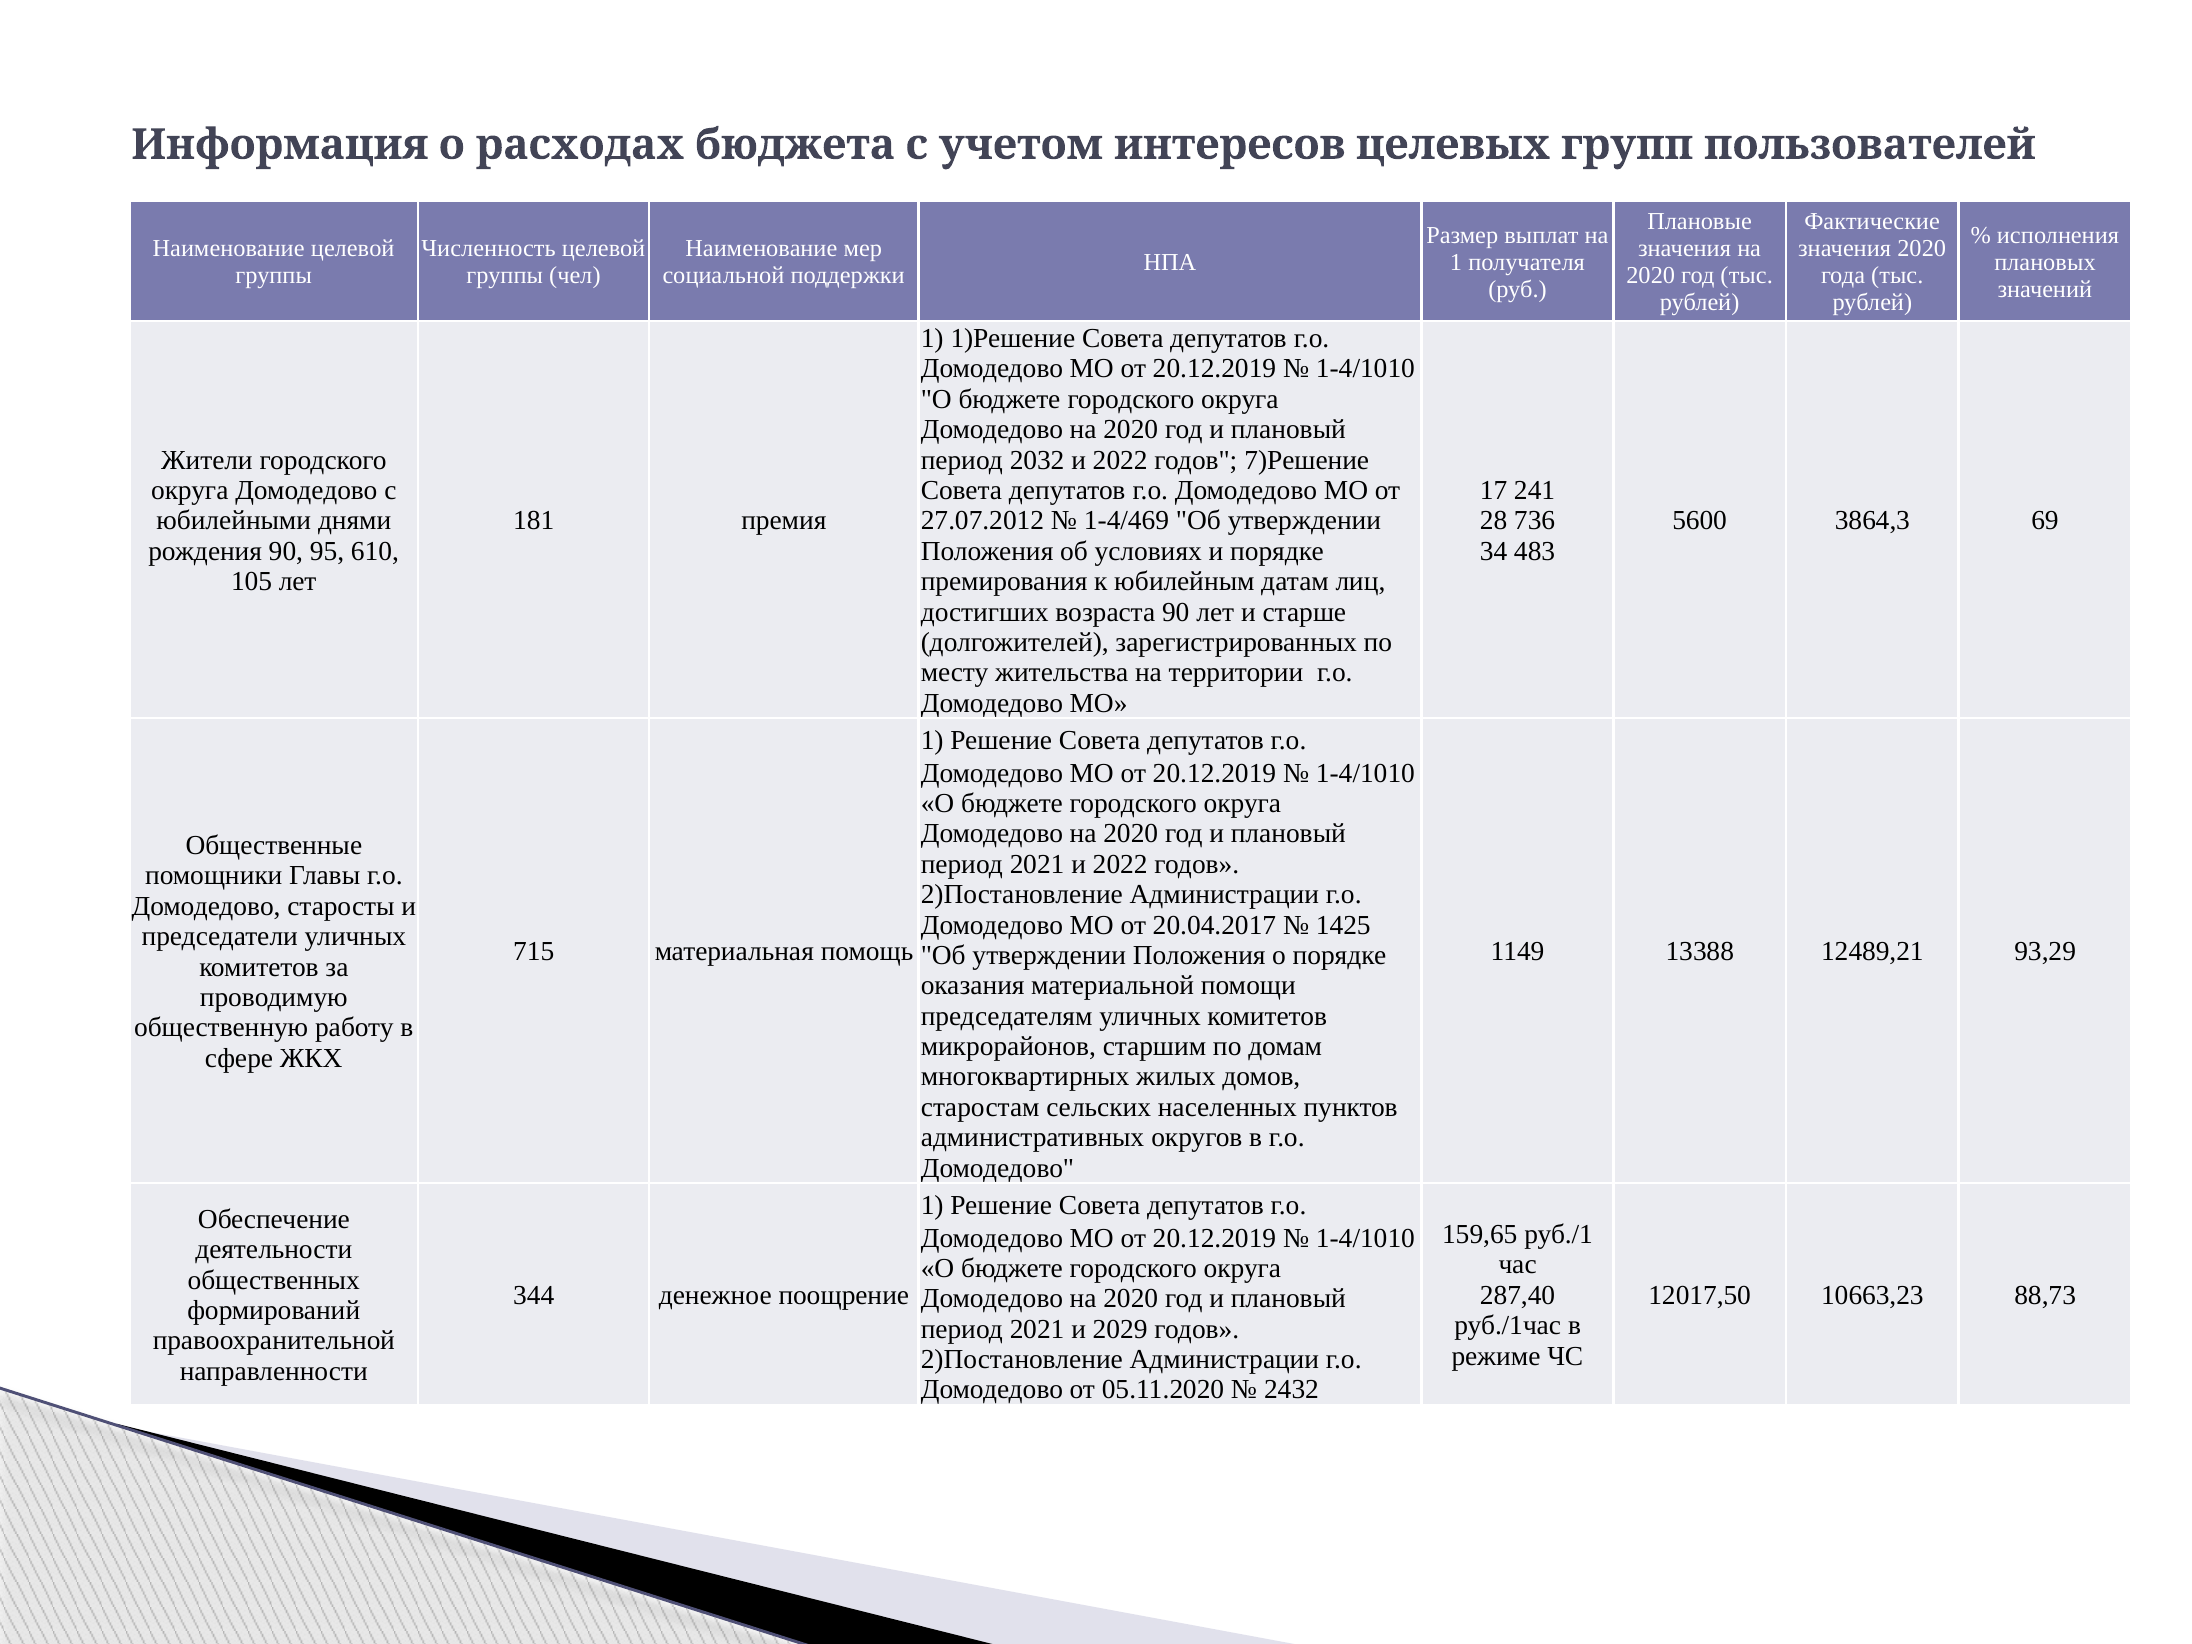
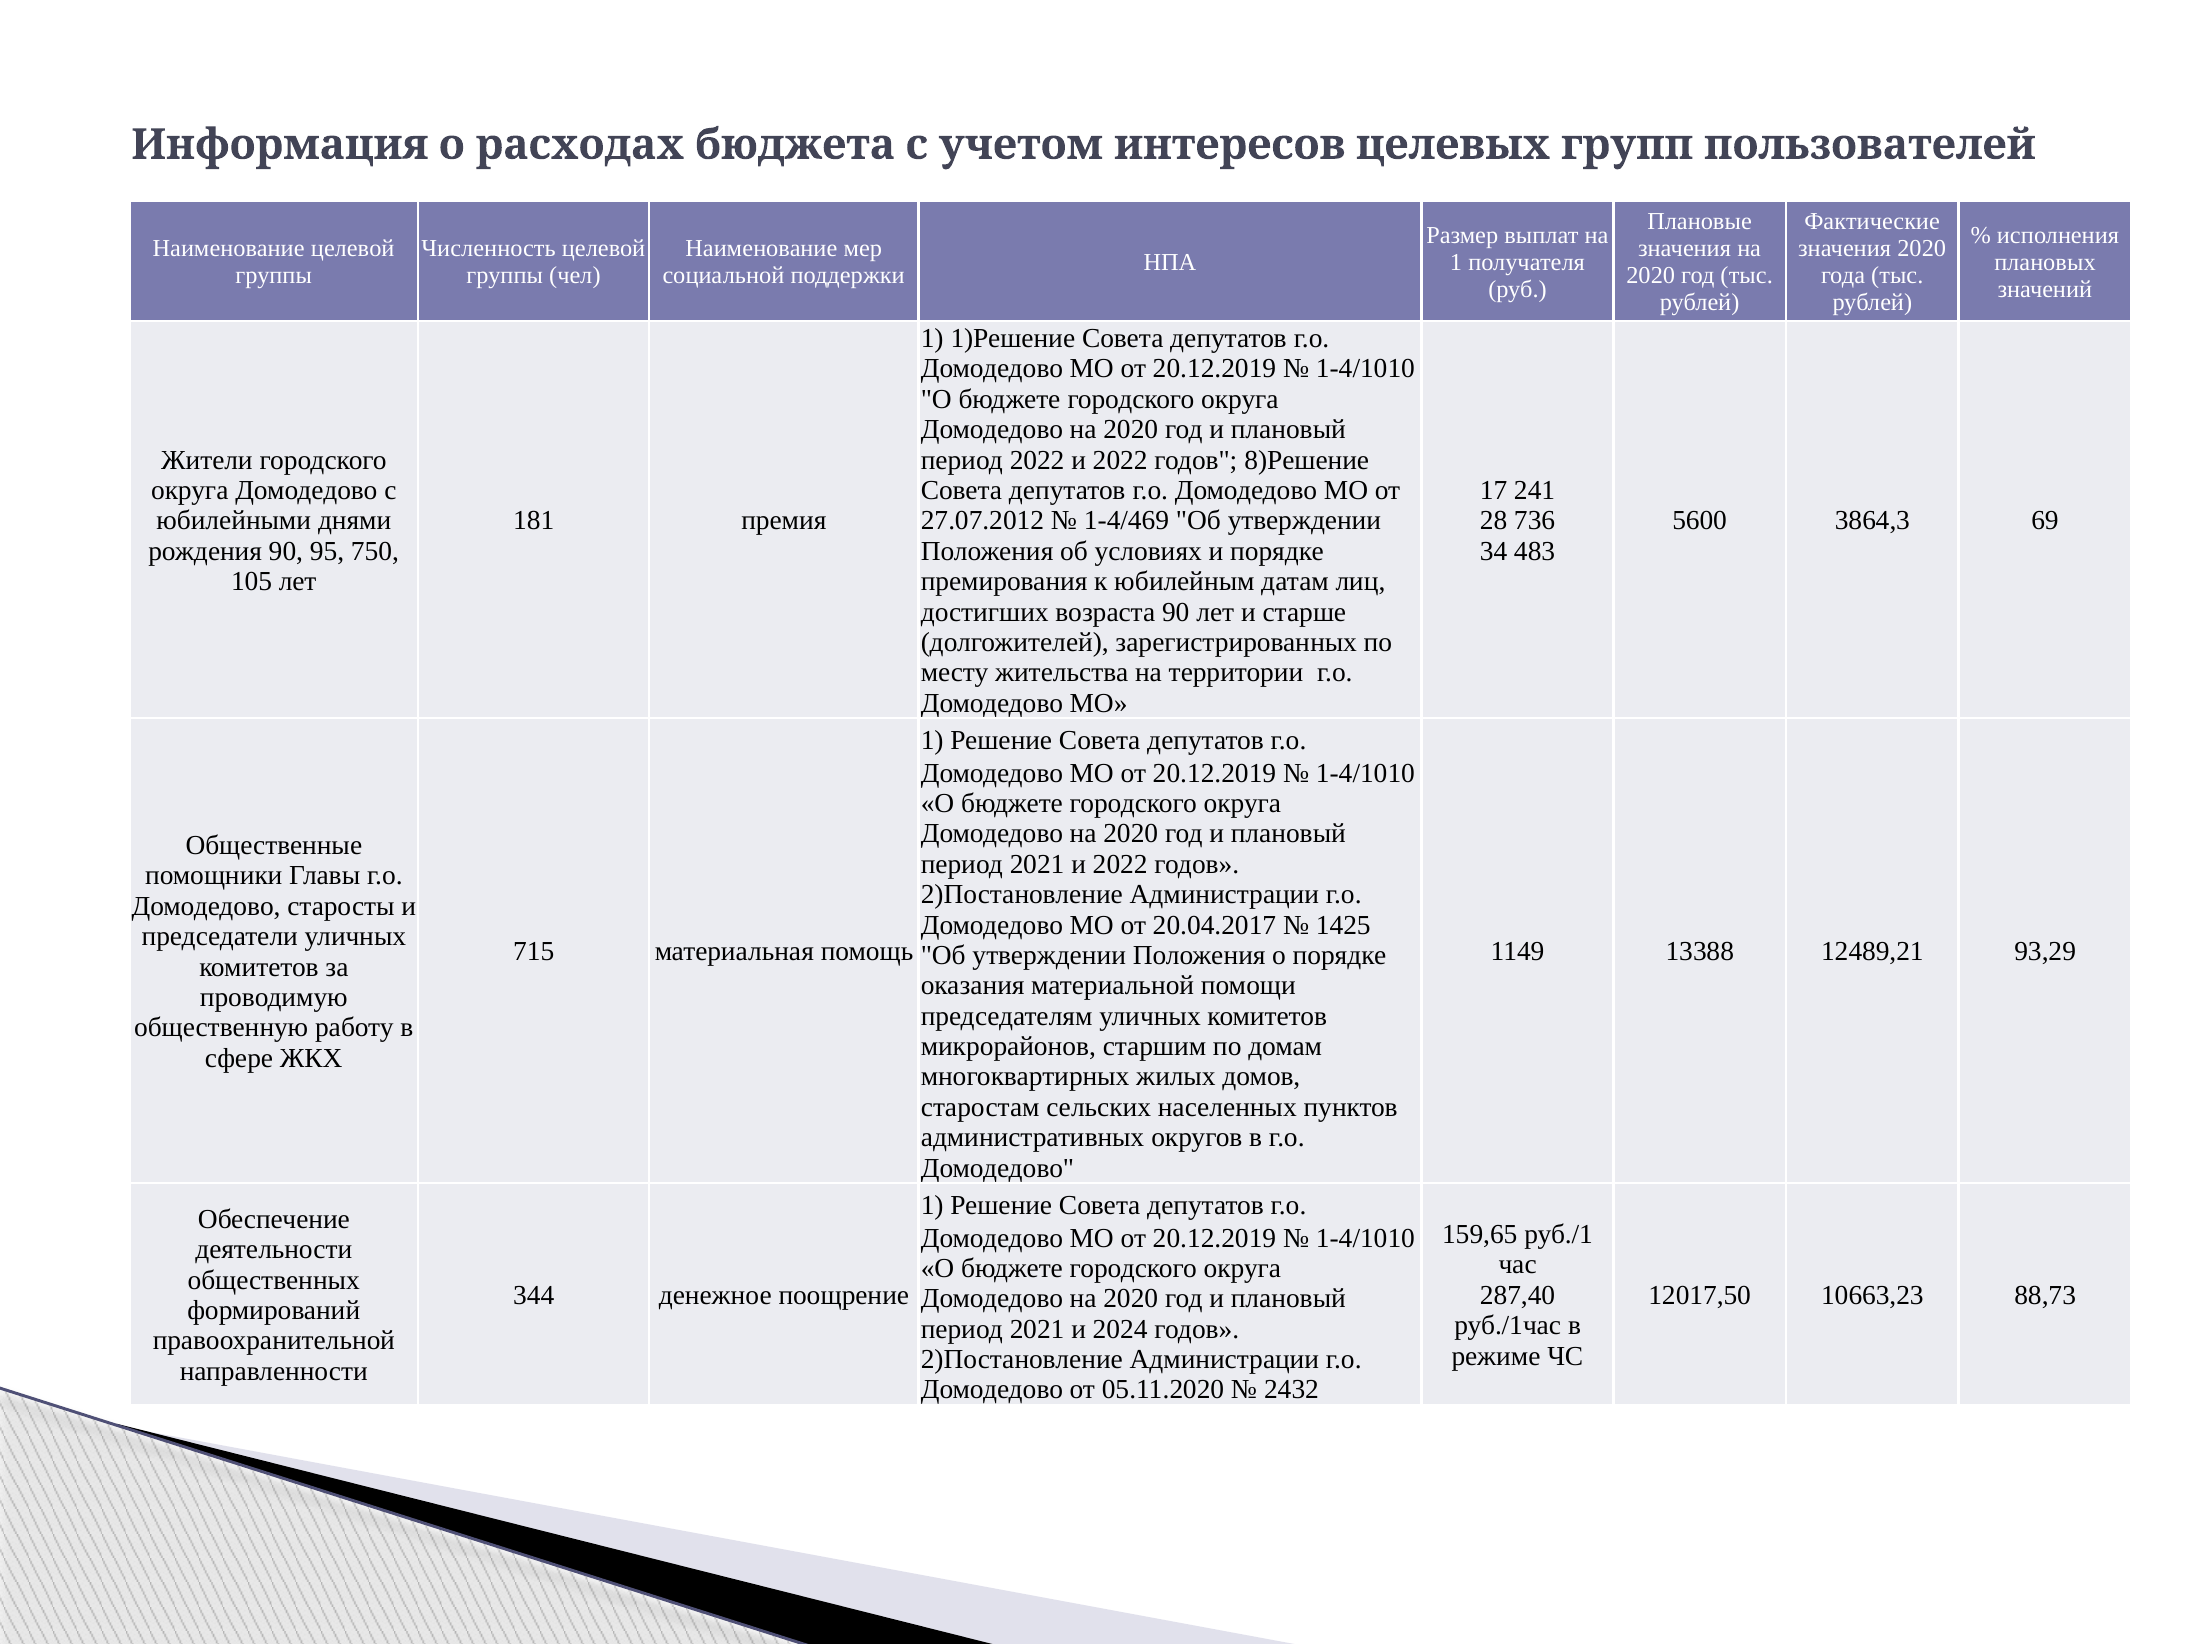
период 2032: 2032 -> 2022 (1037, 460)
7)Решение: 7)Решение -> 8)Решение (1307, 460)
610: 610 -> 750 (375, 551)
2029: 2029 -> 2024 (1120, 1329)
